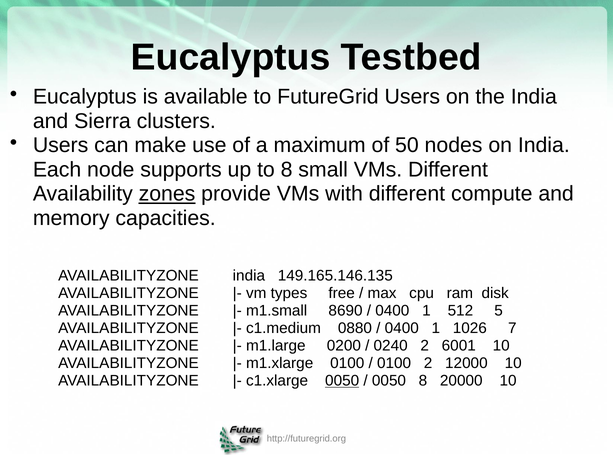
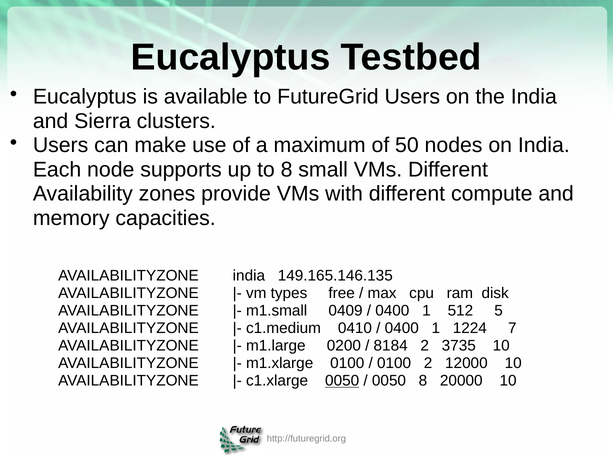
zones underline: present -> none (167, 194)
8690: 8690 -> 0409 (346, 311)
0880: 0880 -> 0410 (355, 328)
1026: 1026 -> 1224 (470, 328)
0240: 0240 -> 8184 (391, 345)
6001: 6001 -> 3735 (459, 345)
